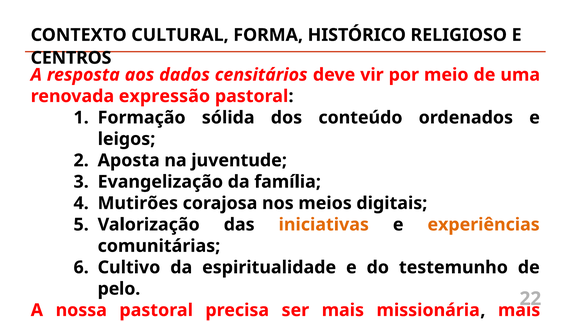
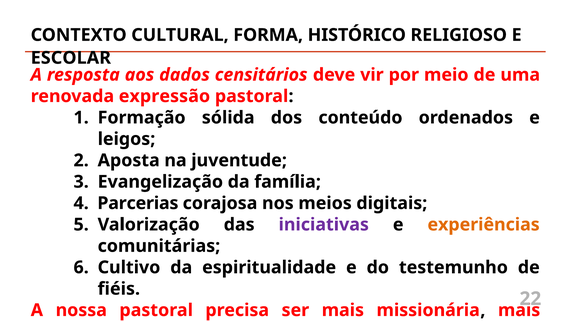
CENTROS: CENTROS -> ESCOLAR (71, 58)
Mutirões: Mutirões -> Parcerias (138, 203)
iniciativas colour: orange -> purple (324, 225)
pelo: pelo -> fiéis (119, 289)
